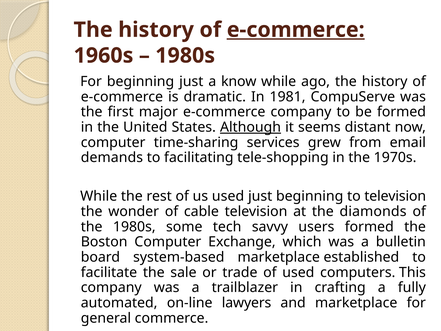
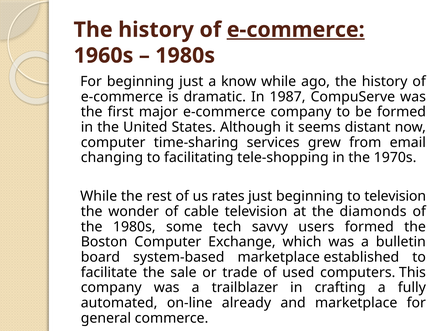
1981: 1981 -> 1987 (288, 97)
Although underline: present -> none (251, 127)
demands: demands -> changing (112, 157)
us used: used -> rates (228, 196)
lawyers: lawyers -> already (246, 303)
